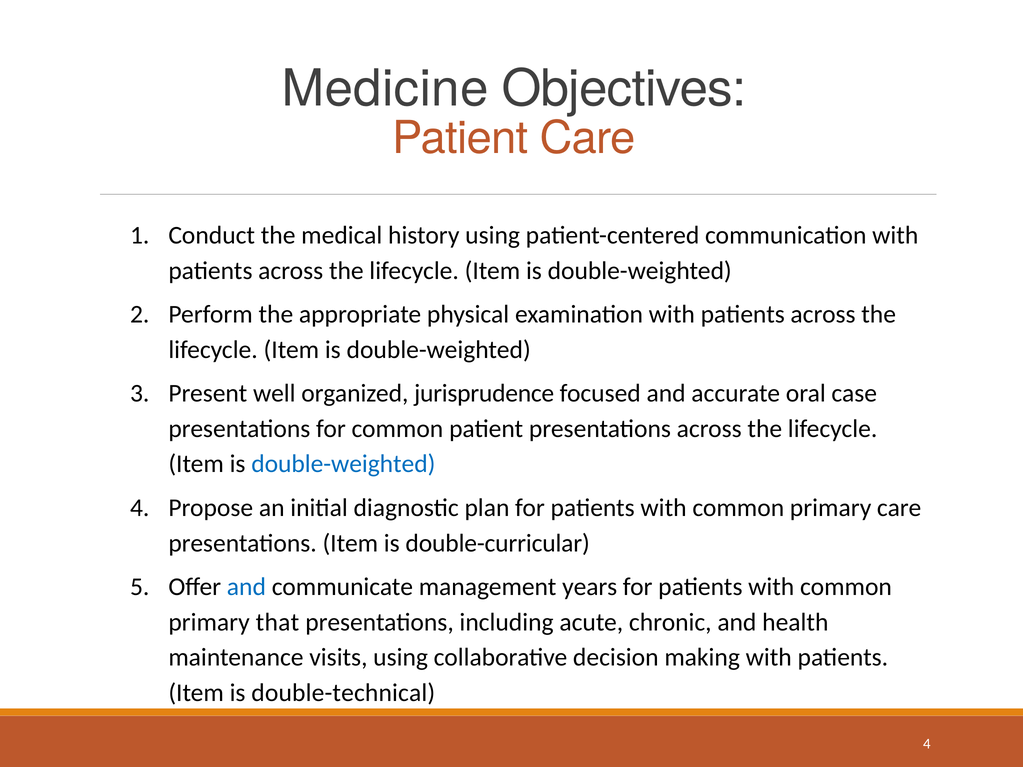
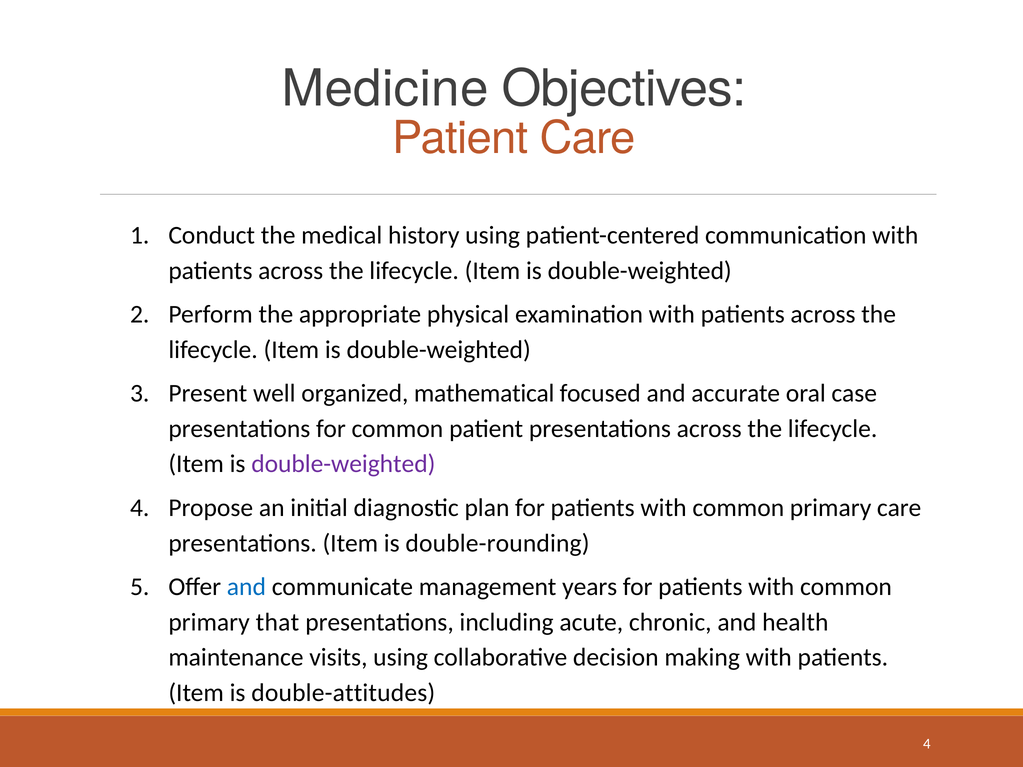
jurisprudence: jurisprudence -> mathematical (484, 394)
double-weighted colour: blue -> purple (343, 464)
double-curricular: double-curricular -> double-rounding (498, 543)
double-technical: double-technical -> double-attitudes (343, 693)
